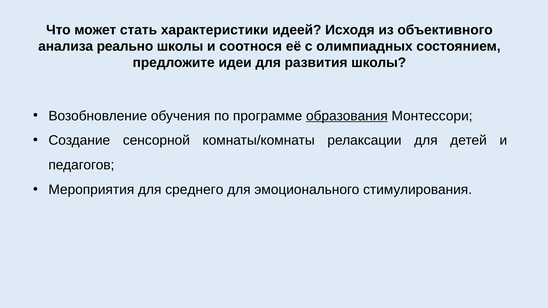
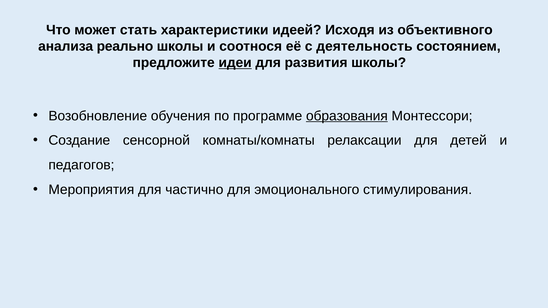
олимпиадных: олимпиадных -> деятельность (364, 46)
идеи underline: none -> present (235, 63)
среднего: среднего -> частично (194, 190)
